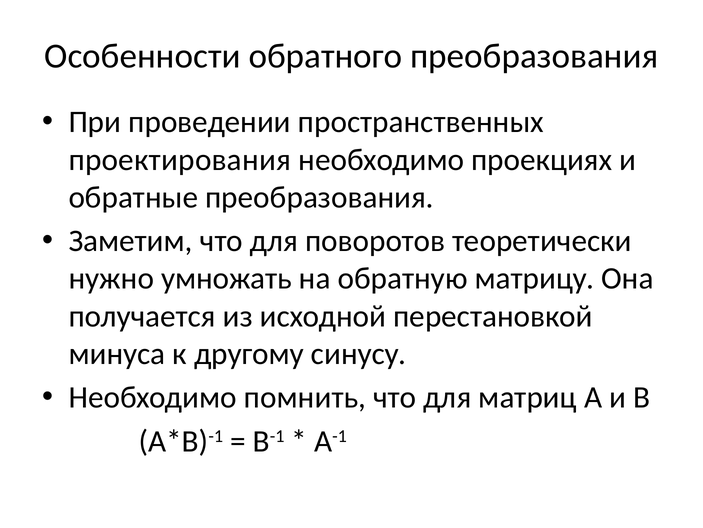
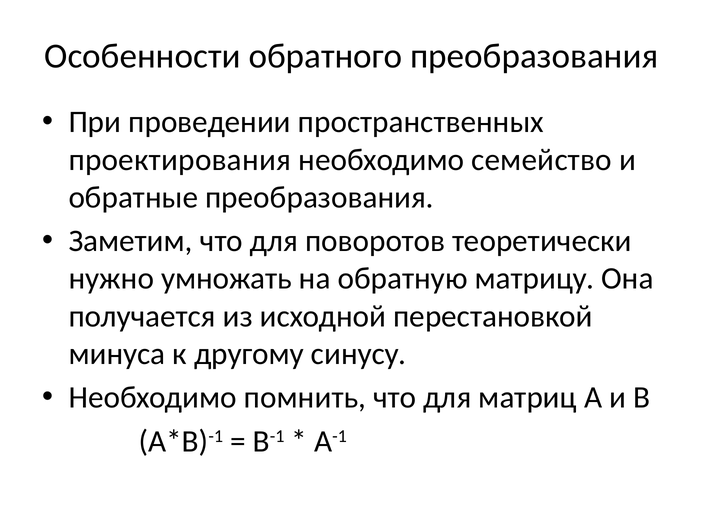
проекциях: проекциях -> семейство (542, 159)
